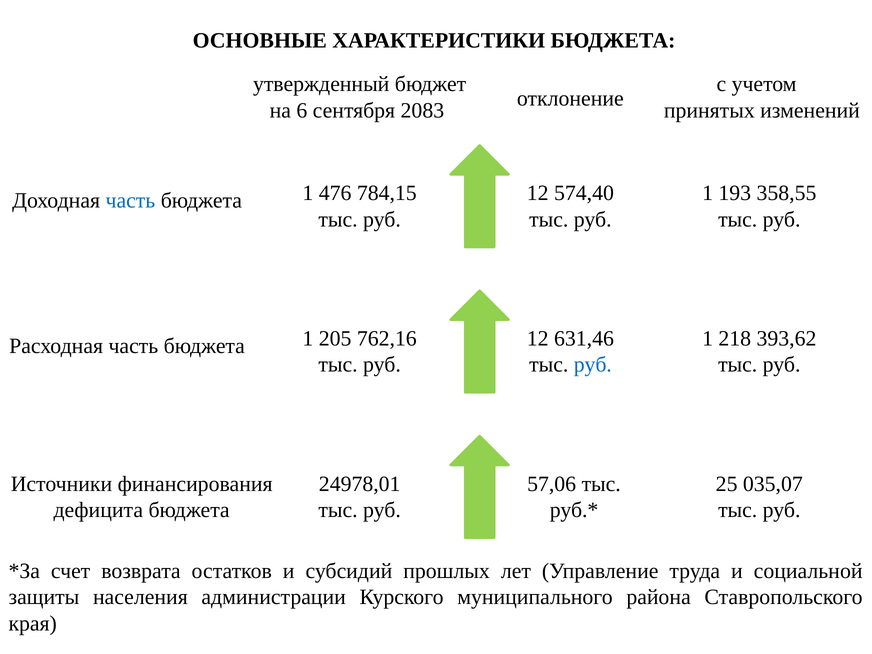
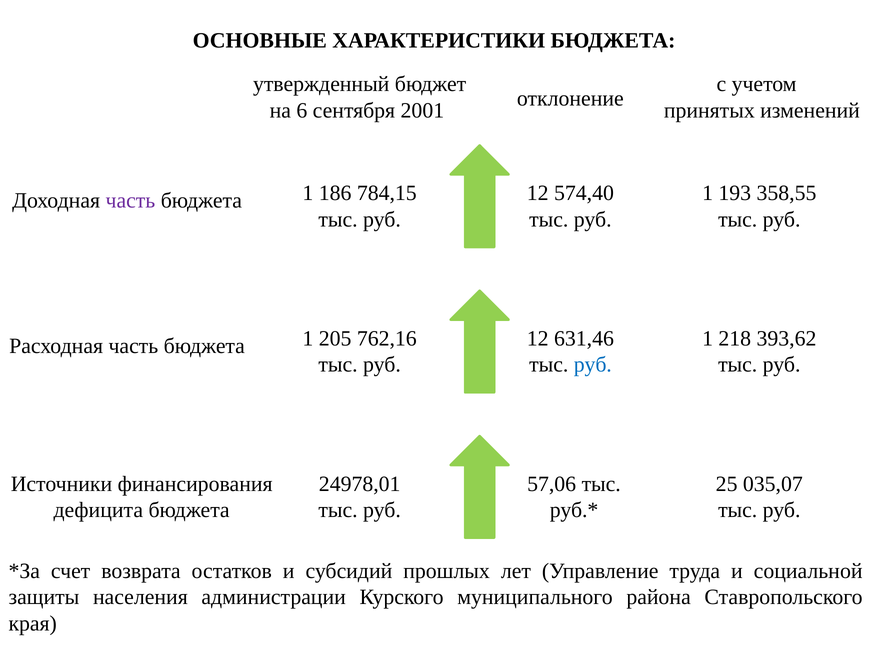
2083: 2083 -> 2001 (422, 110)
476: 476 -> 186 (335, 193)
часть colour: blue -> purple (130, 201)
